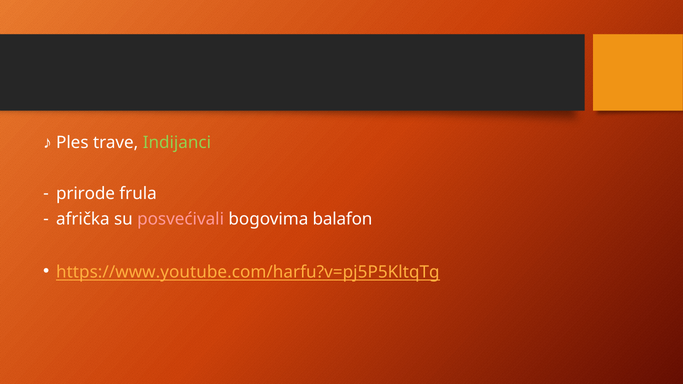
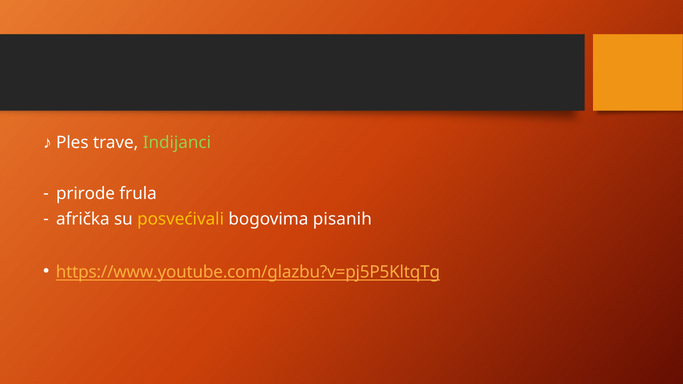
posvećivali colour: pink -> yellow (181, 219)
balafon: balafon -> pisanih (342, 219)
https://www.youtube.com/harfu?v=pj5P5KltqTg: https://www.youtube.com/harfu?v=pj5P5KltqTg -> https://www.youtube.com/glazbu?v=pj5P5KltqTg (248, 272)
